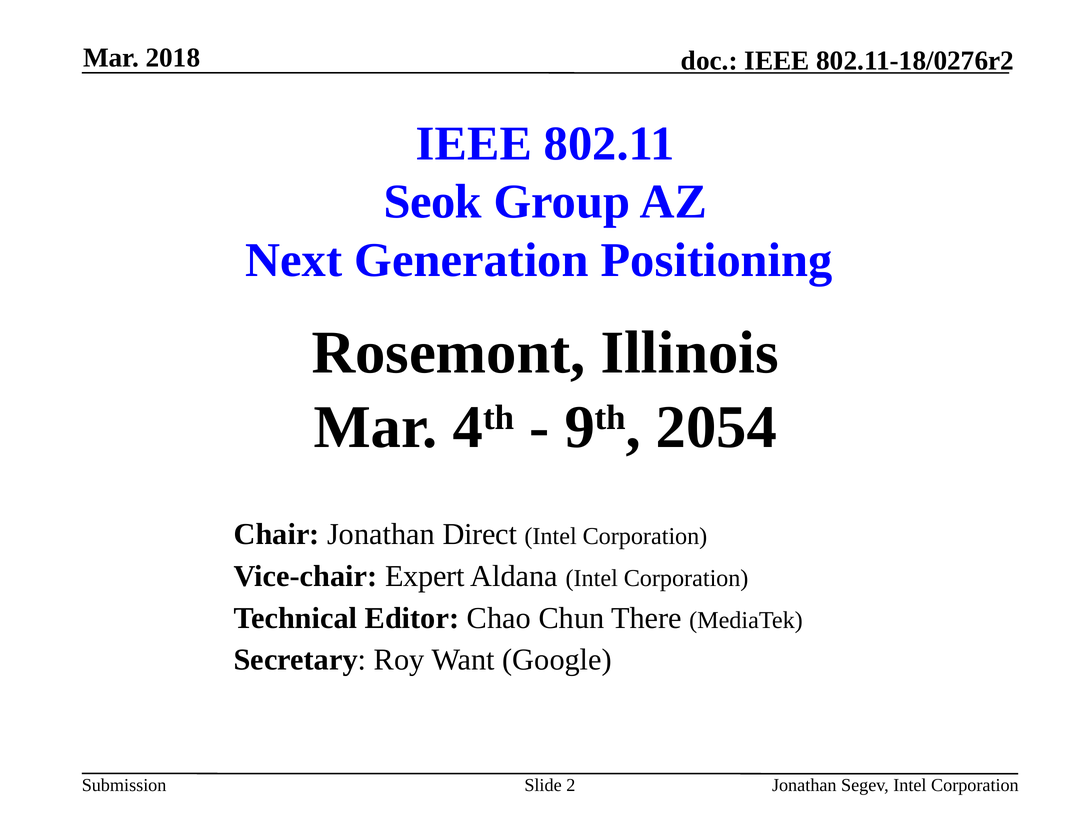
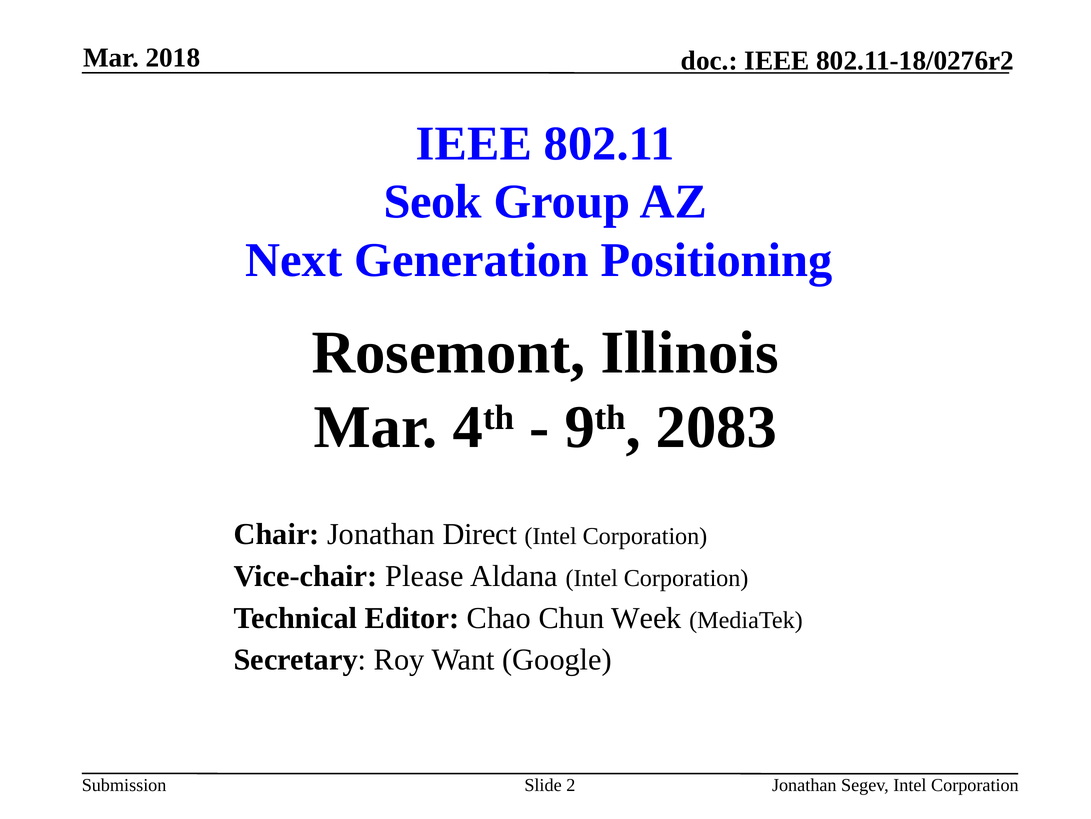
2054: 2054 -> 2083 (716, 427)
Expert: Expert -> Please (424, 576)
There: There -> Week (646, 617)
